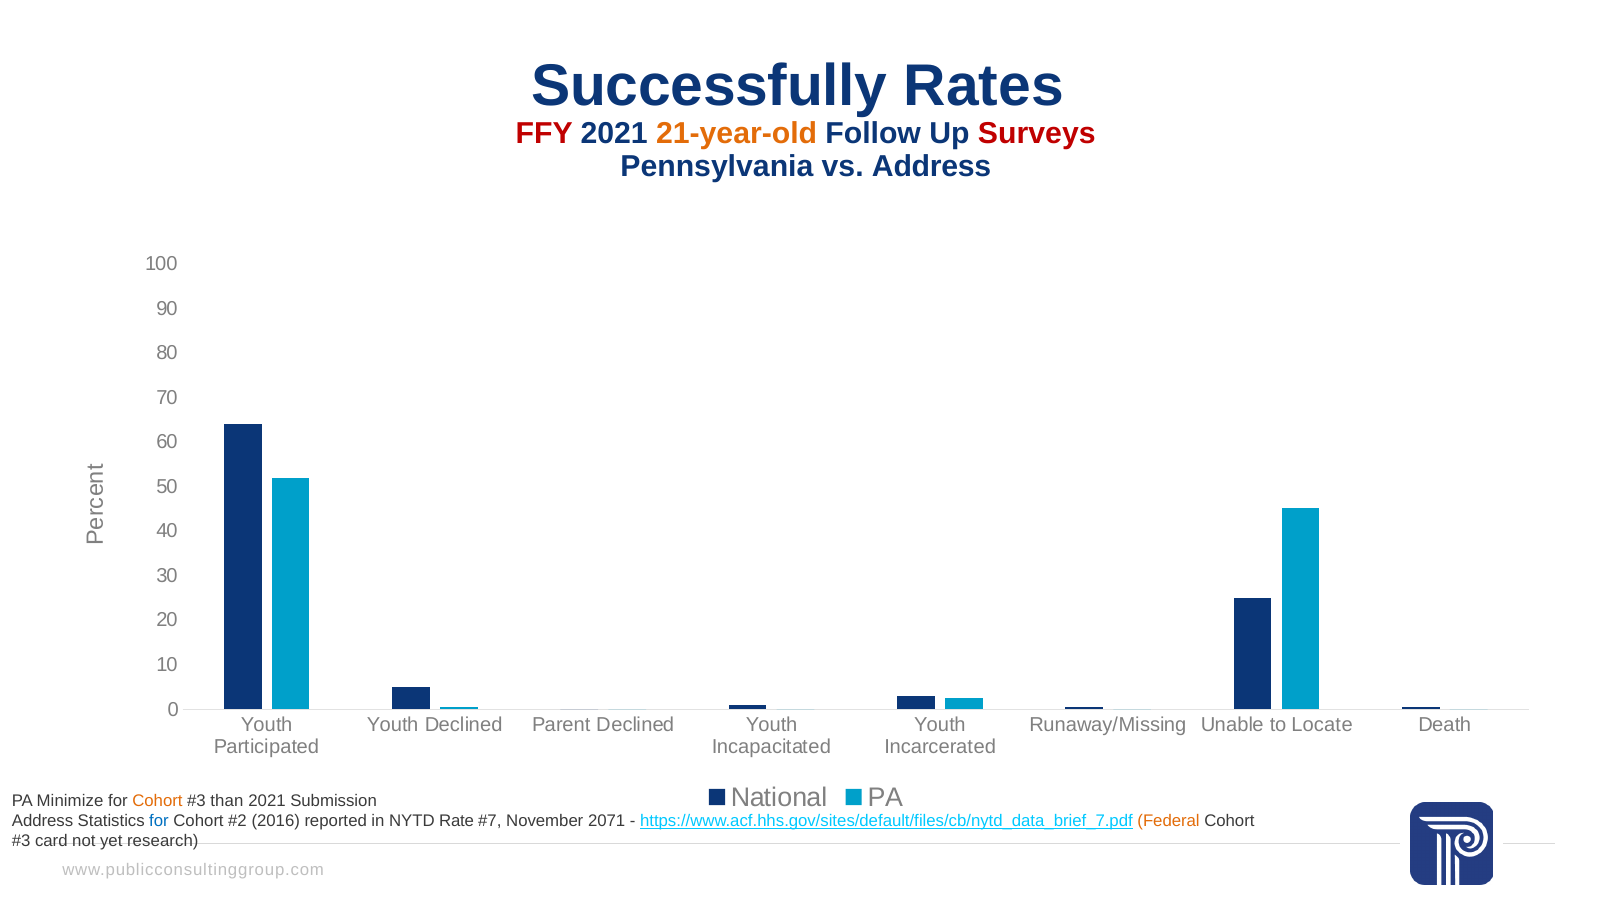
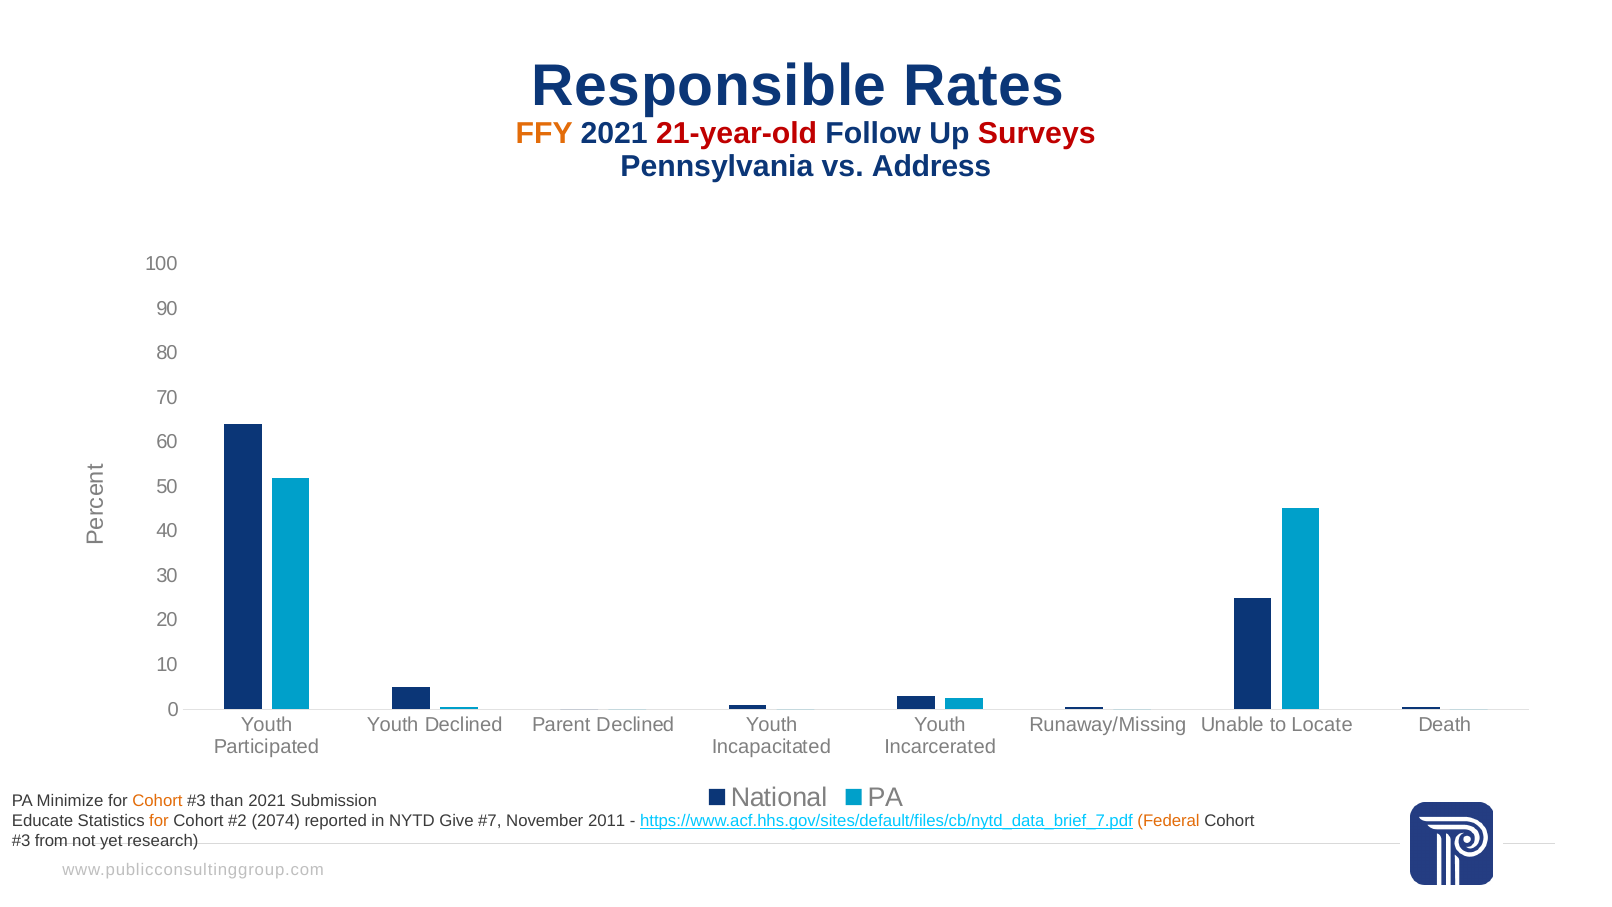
Successfully: Successfully -> Responsible (709, 86)
FFY colour: red -> orange (544, 134)
21-year-old colour: orange -> red (737, 134)
Address: Address -> Educate (43, 821)
for colour: blue -> orange (159, 821)
2016: 2016 -> 2074 (276, 821)
Rate: Rate -> Give (456, 821)
2071: 2071 -> 2011 (607, 821)
card: card -> from (51, 841)
